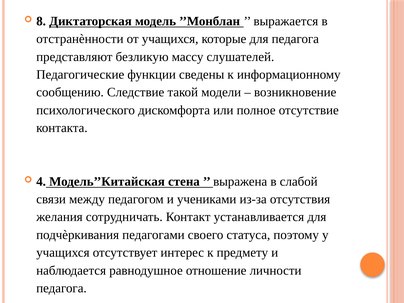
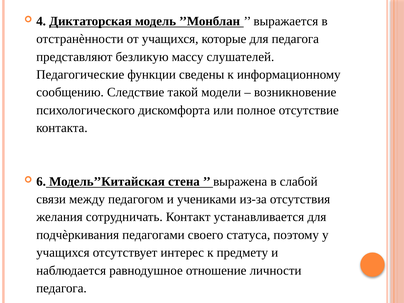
8: 8 -> 4 (41, 21)
4: 4 -> 6 (41, 182)
